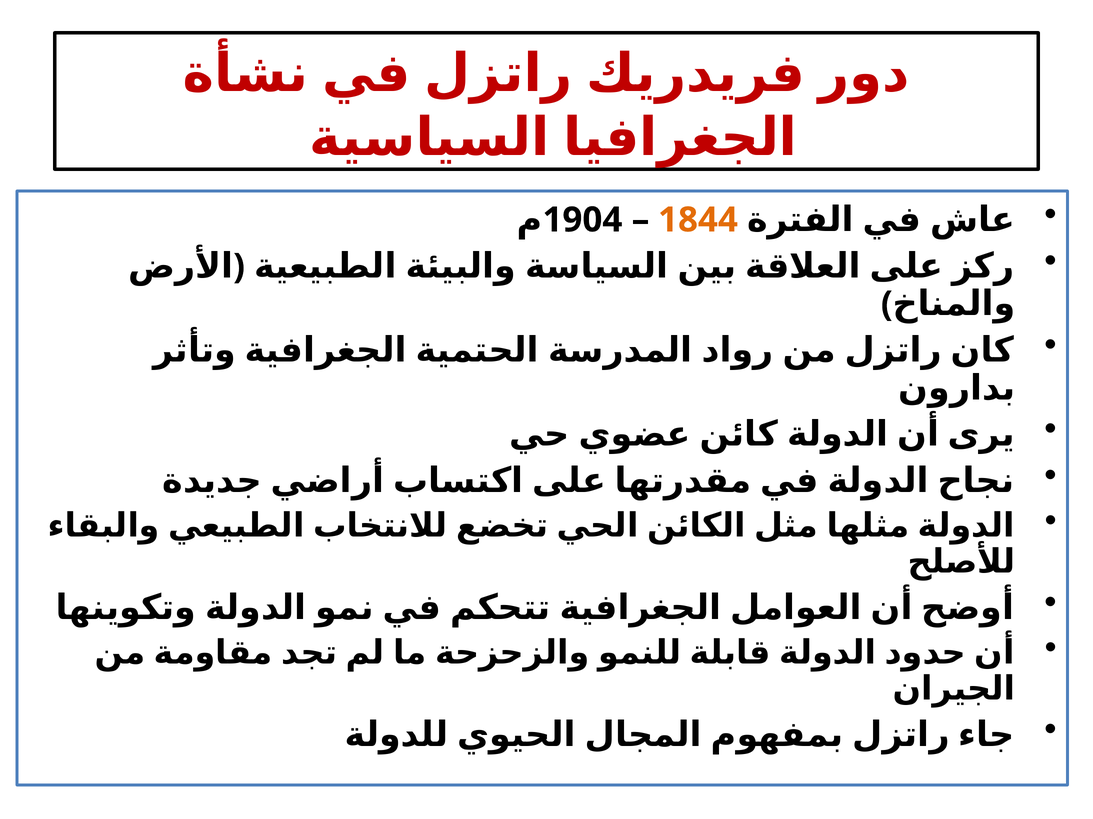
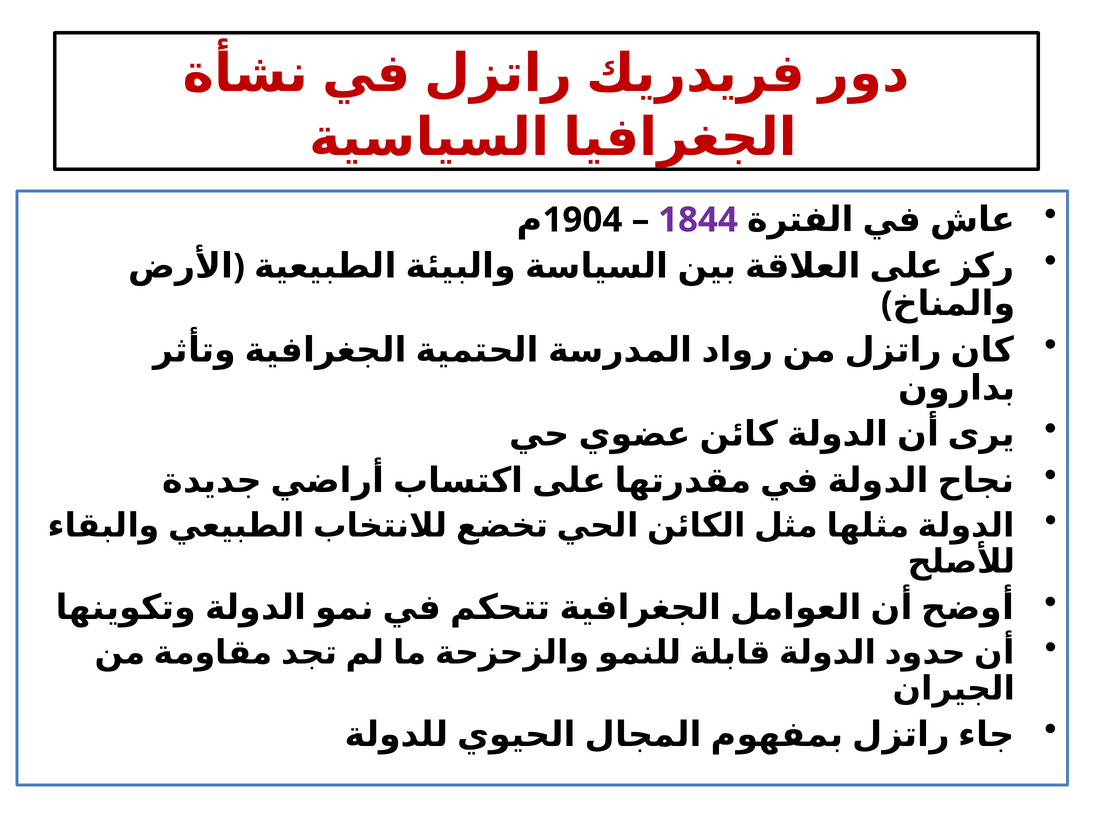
1844 colour: orange -> purple (698, 220)
